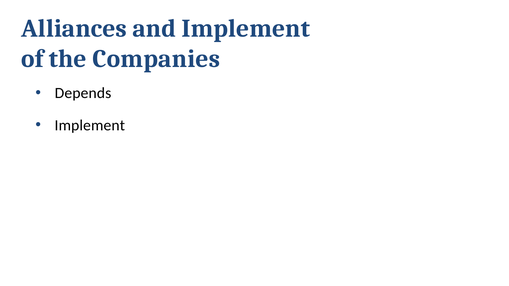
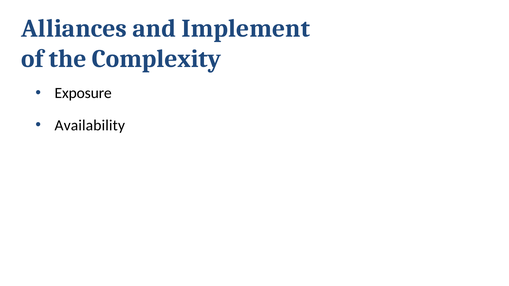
Companies: Companies -> Complexity (156, 59)
Depends: Depends -> Exposure (83, 93)
Implement: Implement -> Availability (90, 125)
